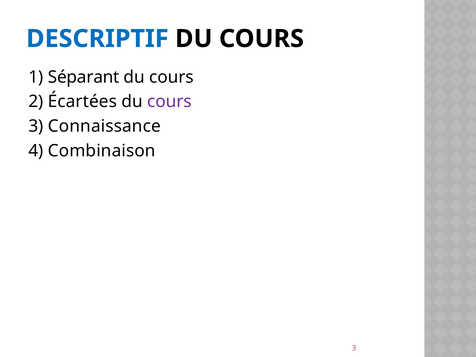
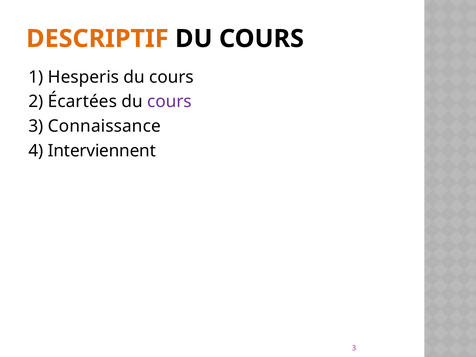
DESCRIPTIF colour: blue -> orange (97, 39)
Séparant: Séparant -> Hesperis (83, 77)
Combinaison: Combinaison -> Interviennent (102, 151)
